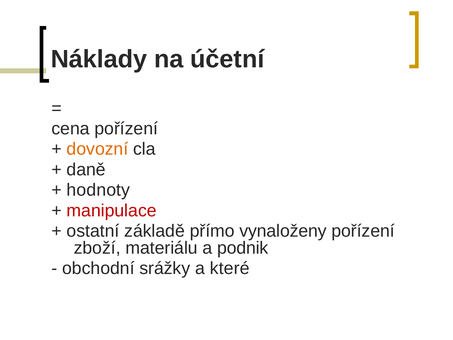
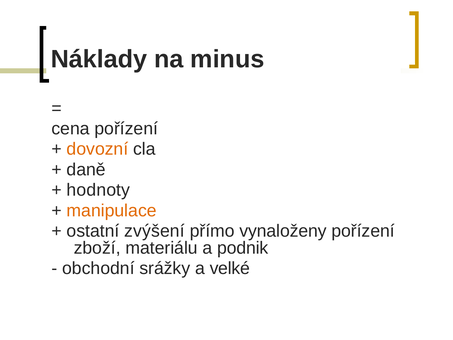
účetní: účetní -> minus (227, 59)
manipulace colour: red -> orange (112, 210)
základě: základě -> zvýšení (154, 231)
které: které -> velké (230, 268)
